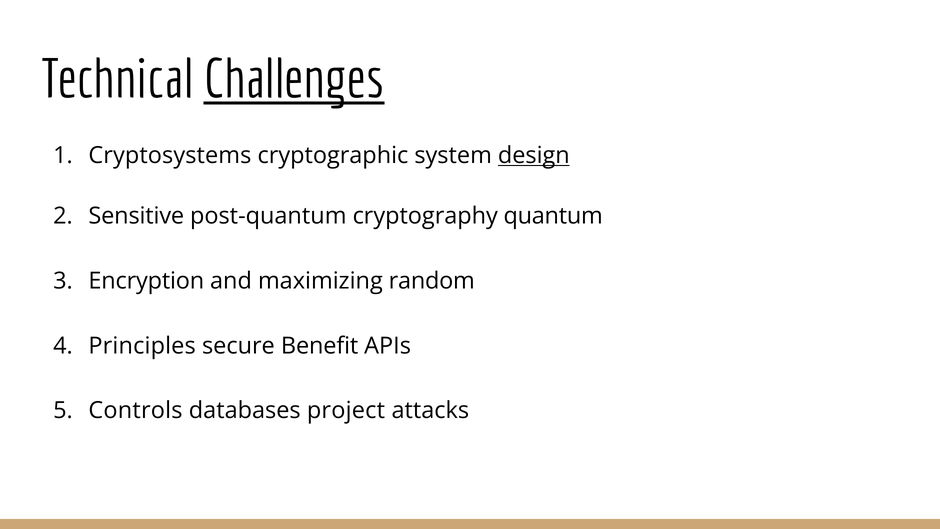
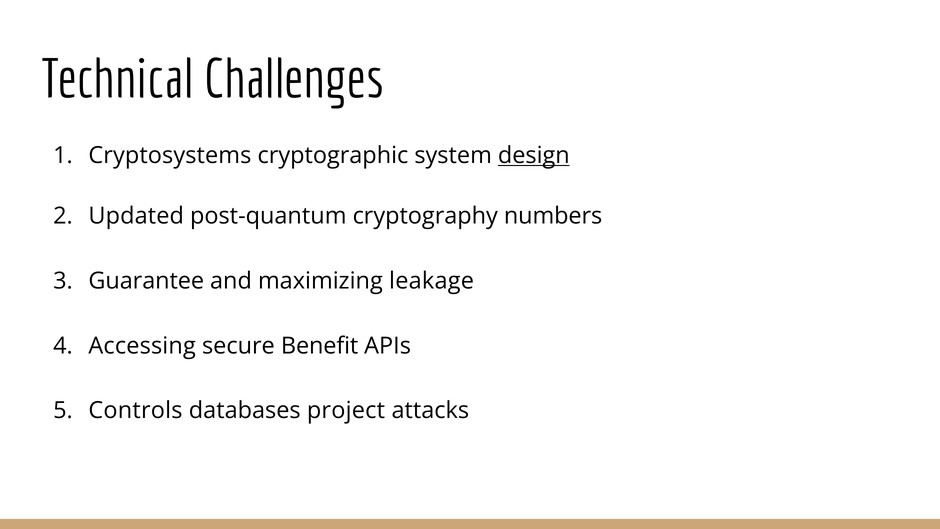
Challenges underline: present -> none (294, 79)
Sensitive: Sensitive -> Updated (136, 216)
quantum: quantum -> numbers (553, 216)
Encryption: Encryption -> Guarantee (146, 281)
random: random -> leakage (432, 281)
Principles: Principles -> Accessing (142, 346)
